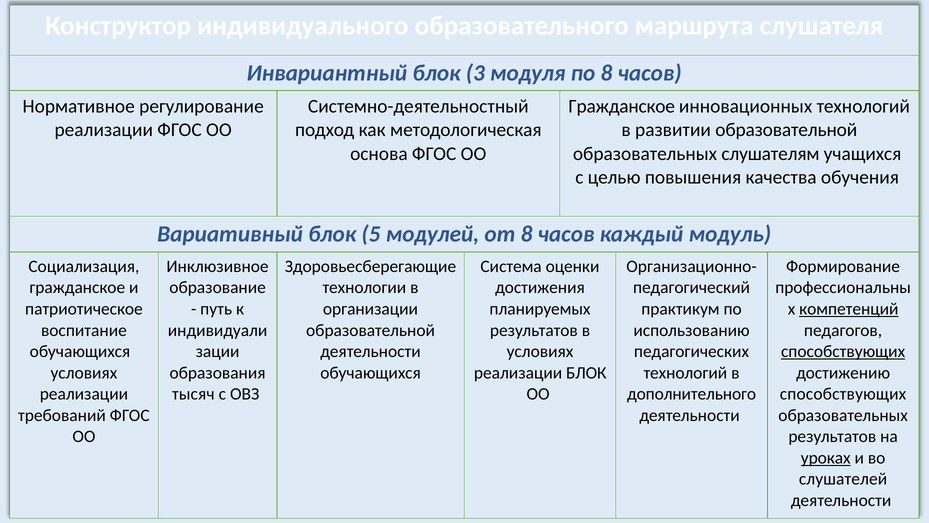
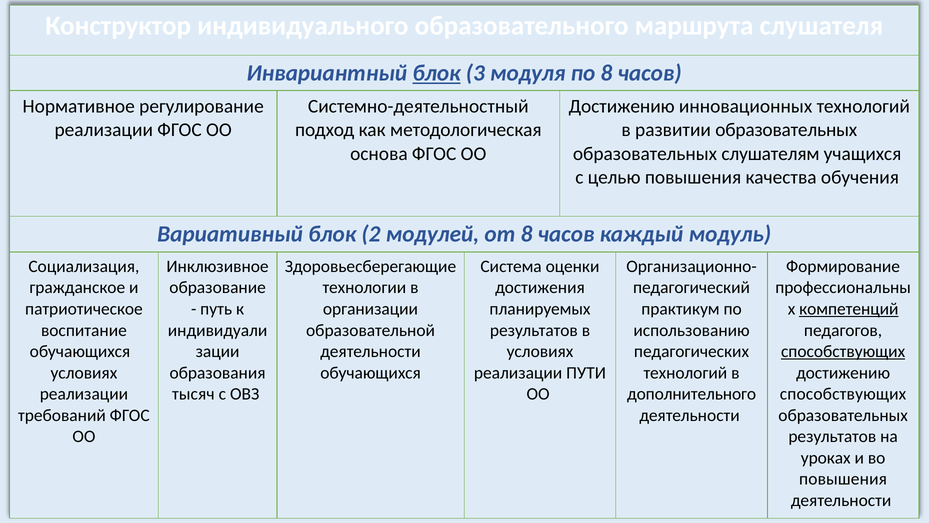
блок underline: none -> present (436, 73)
Гражданское: Гражданское -> Достижению (622, 106)
развитии образовательной: образовательной -> образовательных (786, 130)
5: 5 -> 2 (371, 234)
реализации БЛОК: БЛОК -> ПУТИ (586, 372)
уроках underline: present -> none (826, 458)
слушателей: слушателей -> повышения (843, 479)
